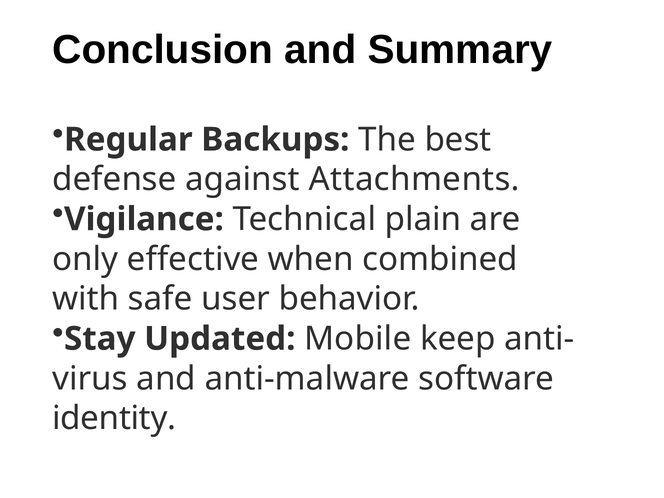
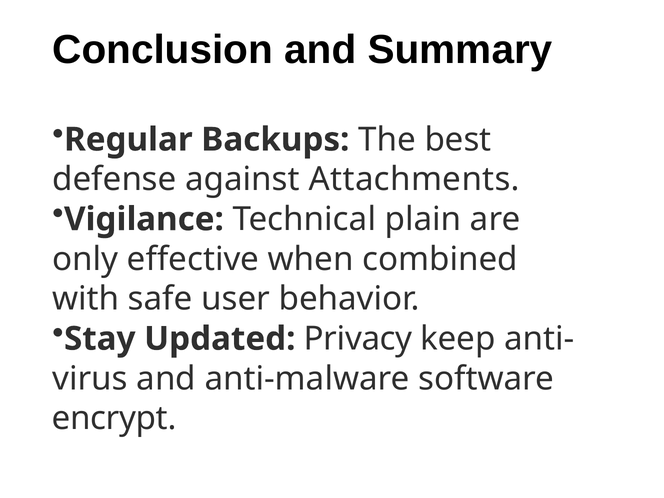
Mobile: Mobile -> Privacy (358, 339)
identity: identity -> encrypt (114, 418)
